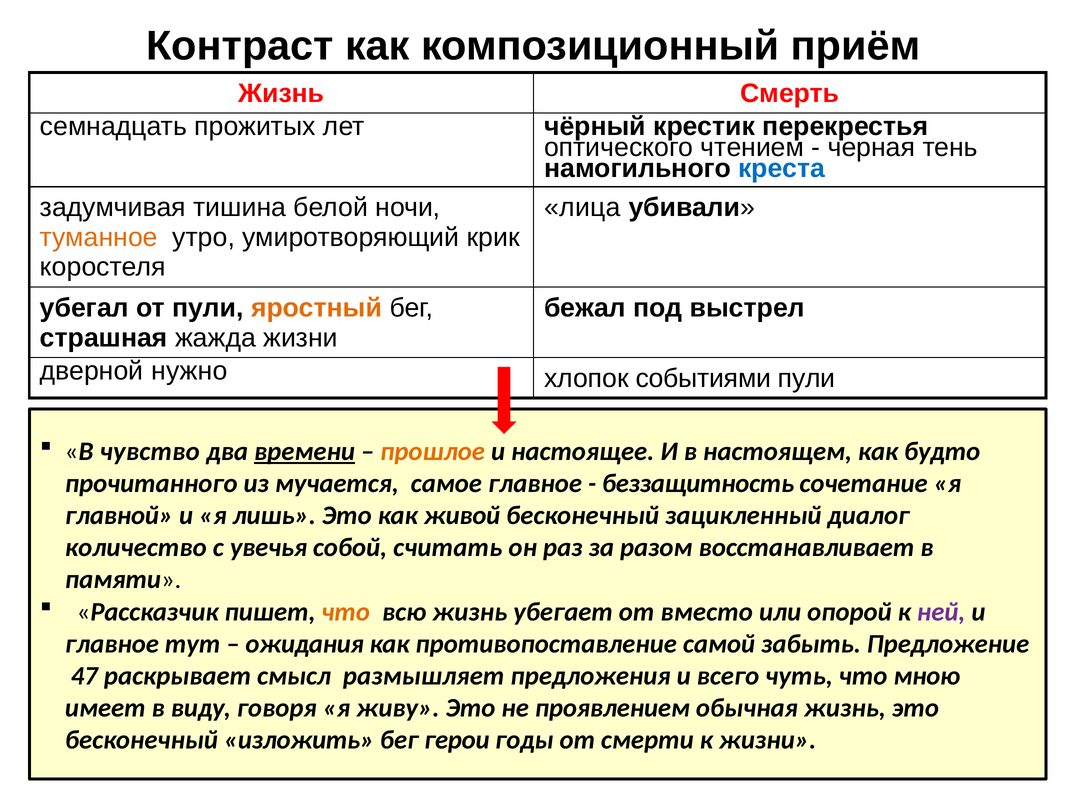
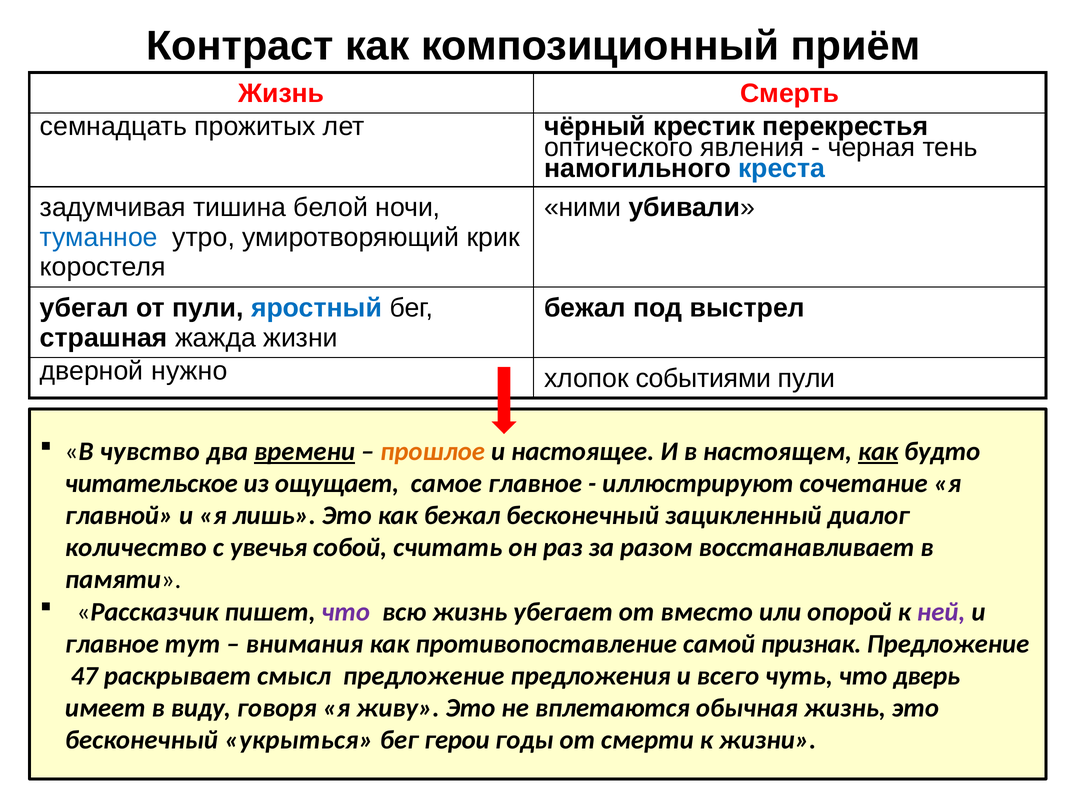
чтением: чтением -> явления (752, 147)
лица: лица -> ними (583, 207)
туманное colour: orange -> blue (99, 237)
яростный colour: orange -> blue (316, 308)
как underline: none -> present (878, 451)
прочитанного: прочитанного -> читательское (151, 483)
мучается: мучается -> ощущает (337, 483)
беззащитность: беззащитность -> иллюстрируют (698, 483)
как живой: живой -> бежал (462, 515)
что colour: orange -> purple (346, 611)
ожидания: ожидания -> внимания (304, 643)
забыть: забыть -> признак (811, 643)
смысл размышляет: размышляет -> предложение (424, 675)
мною: мною -> дверь (927, 675)
проявлением: проявлением -> вплетаются (612, 707)
изложить: изложить -> укрыться (299, 739)
